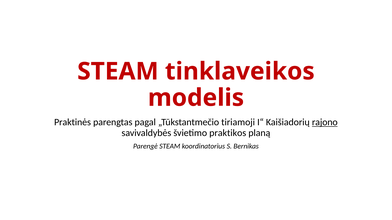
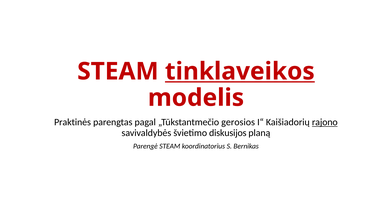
tinklaveikos underline: none -> present (240, 72)
tiriamoji: tiriamoji -> gerosios (238, 123)
praktikos: praktikos -> diskusijos (228, 133)
